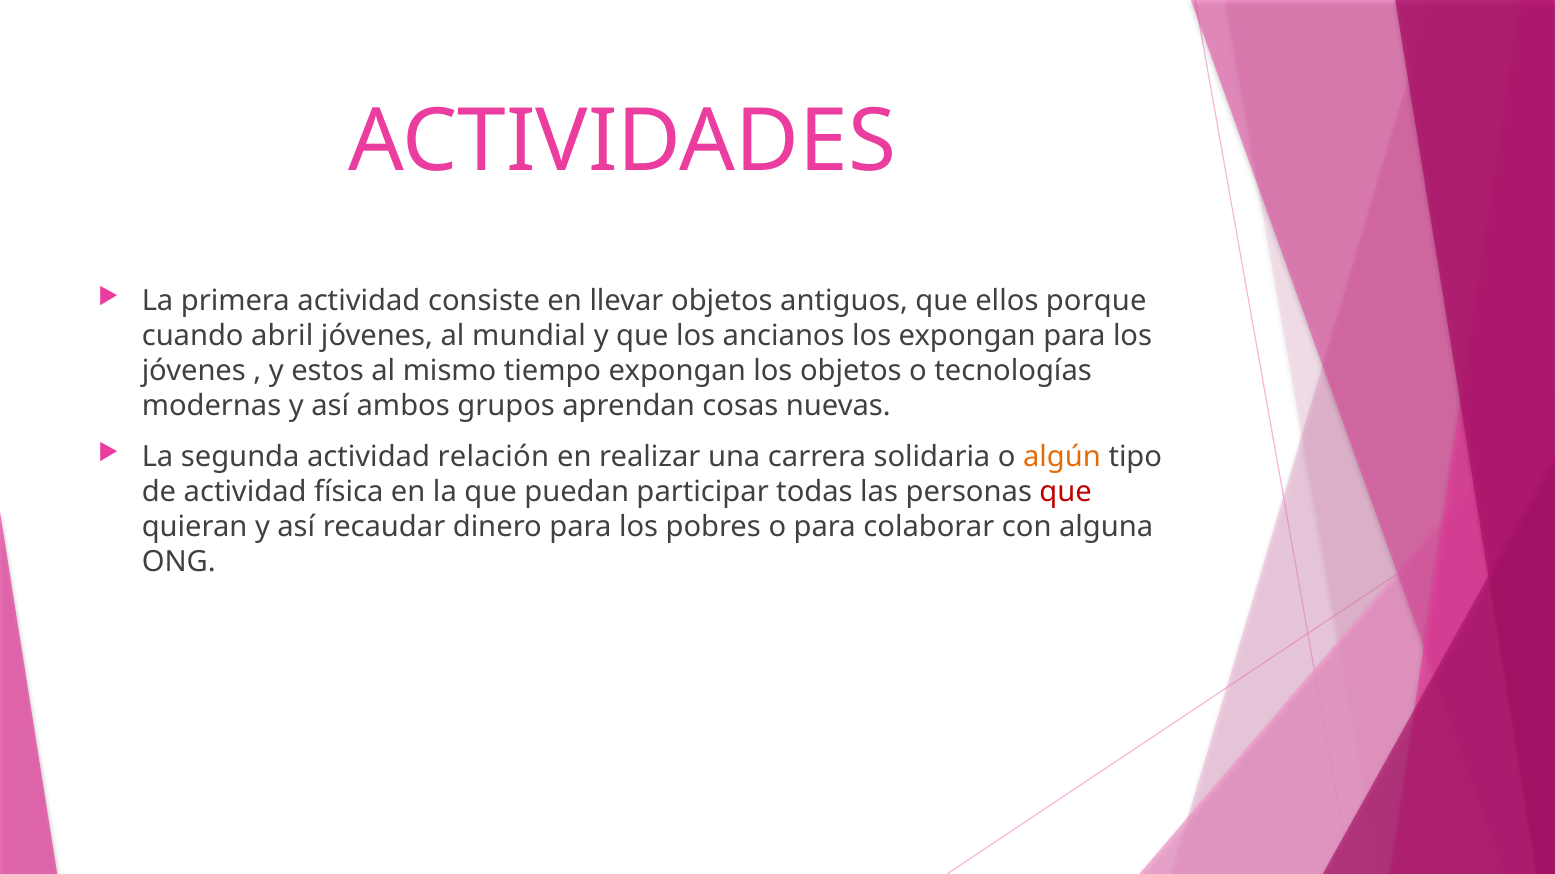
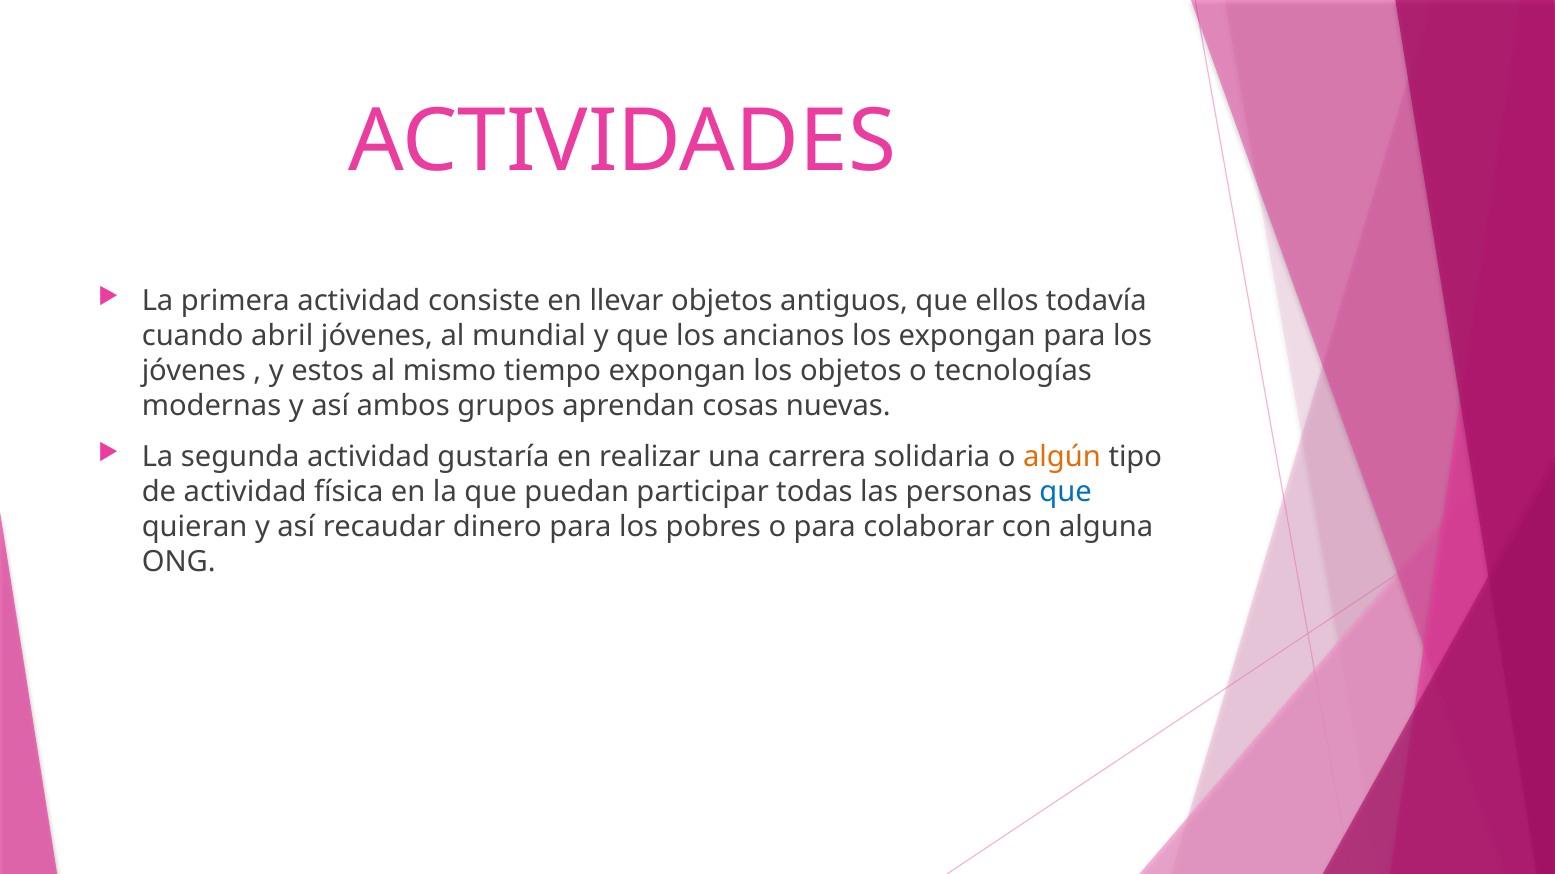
porque: porque -> todavía (1096, 301)
relación: relación -> gustaría (493, 457)
que colour: red -> blue (1066, 492)
